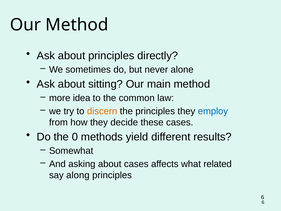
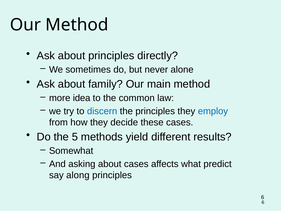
sitting: sitting -> family (106, 84)
discern colour: orange -> blue (102, 111)
0: 0 -> 5 (75, 137)
related: related -> predict (218, 164)
